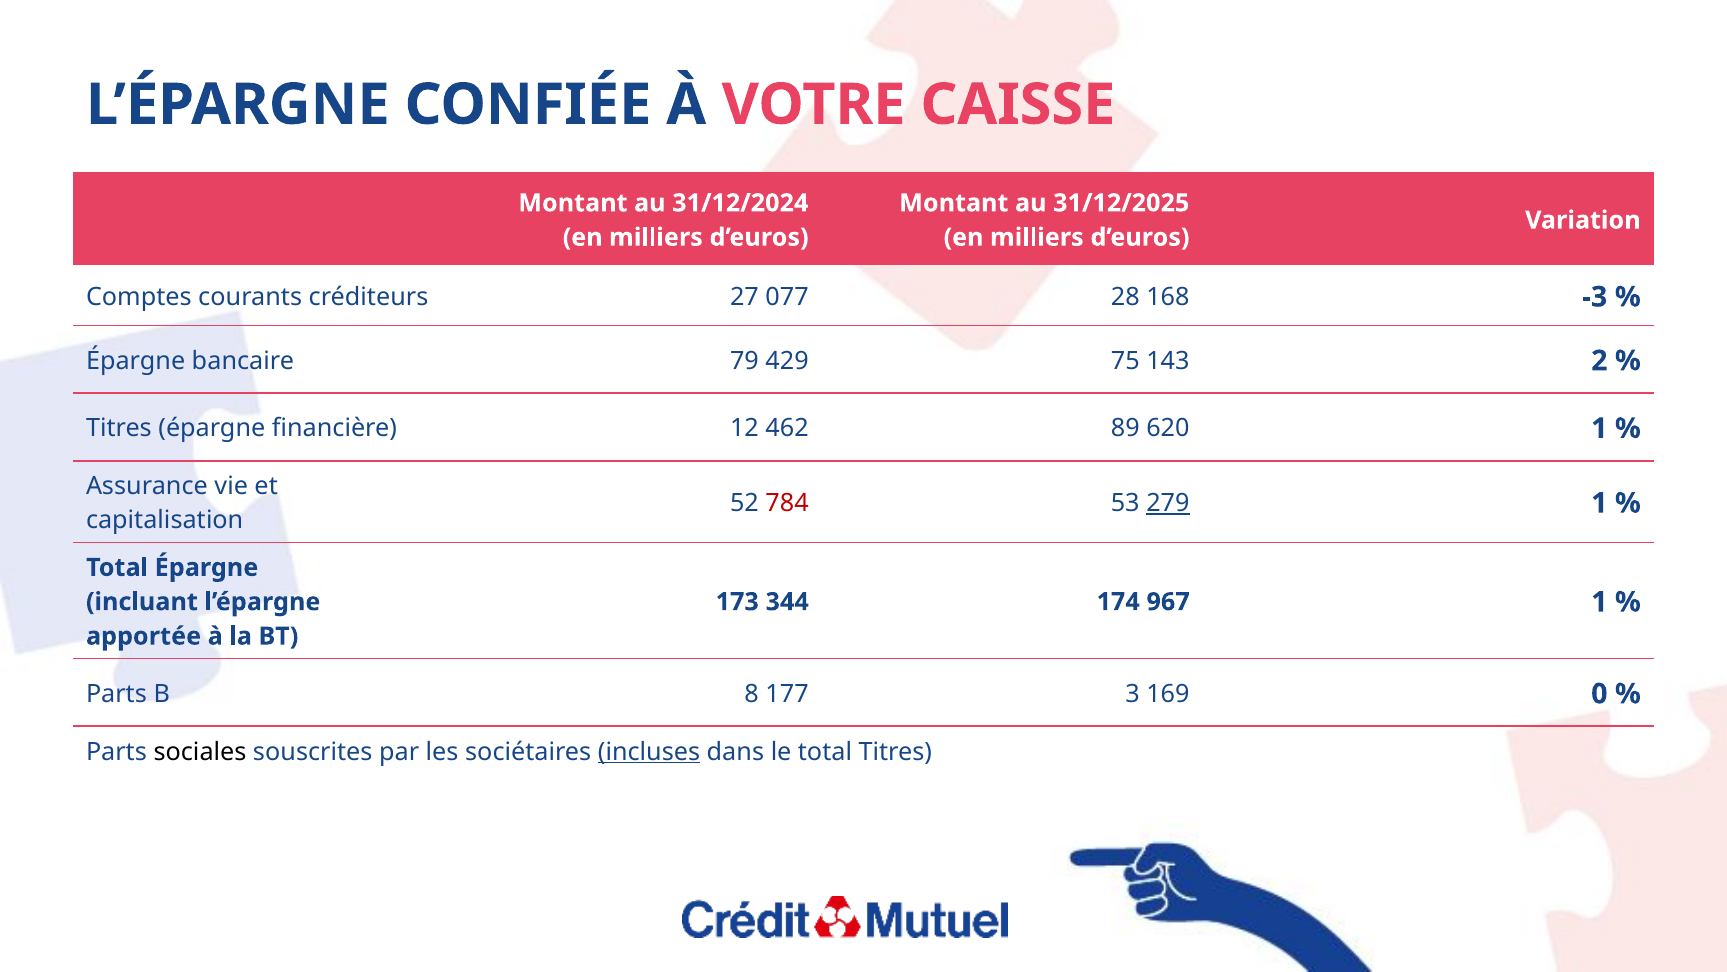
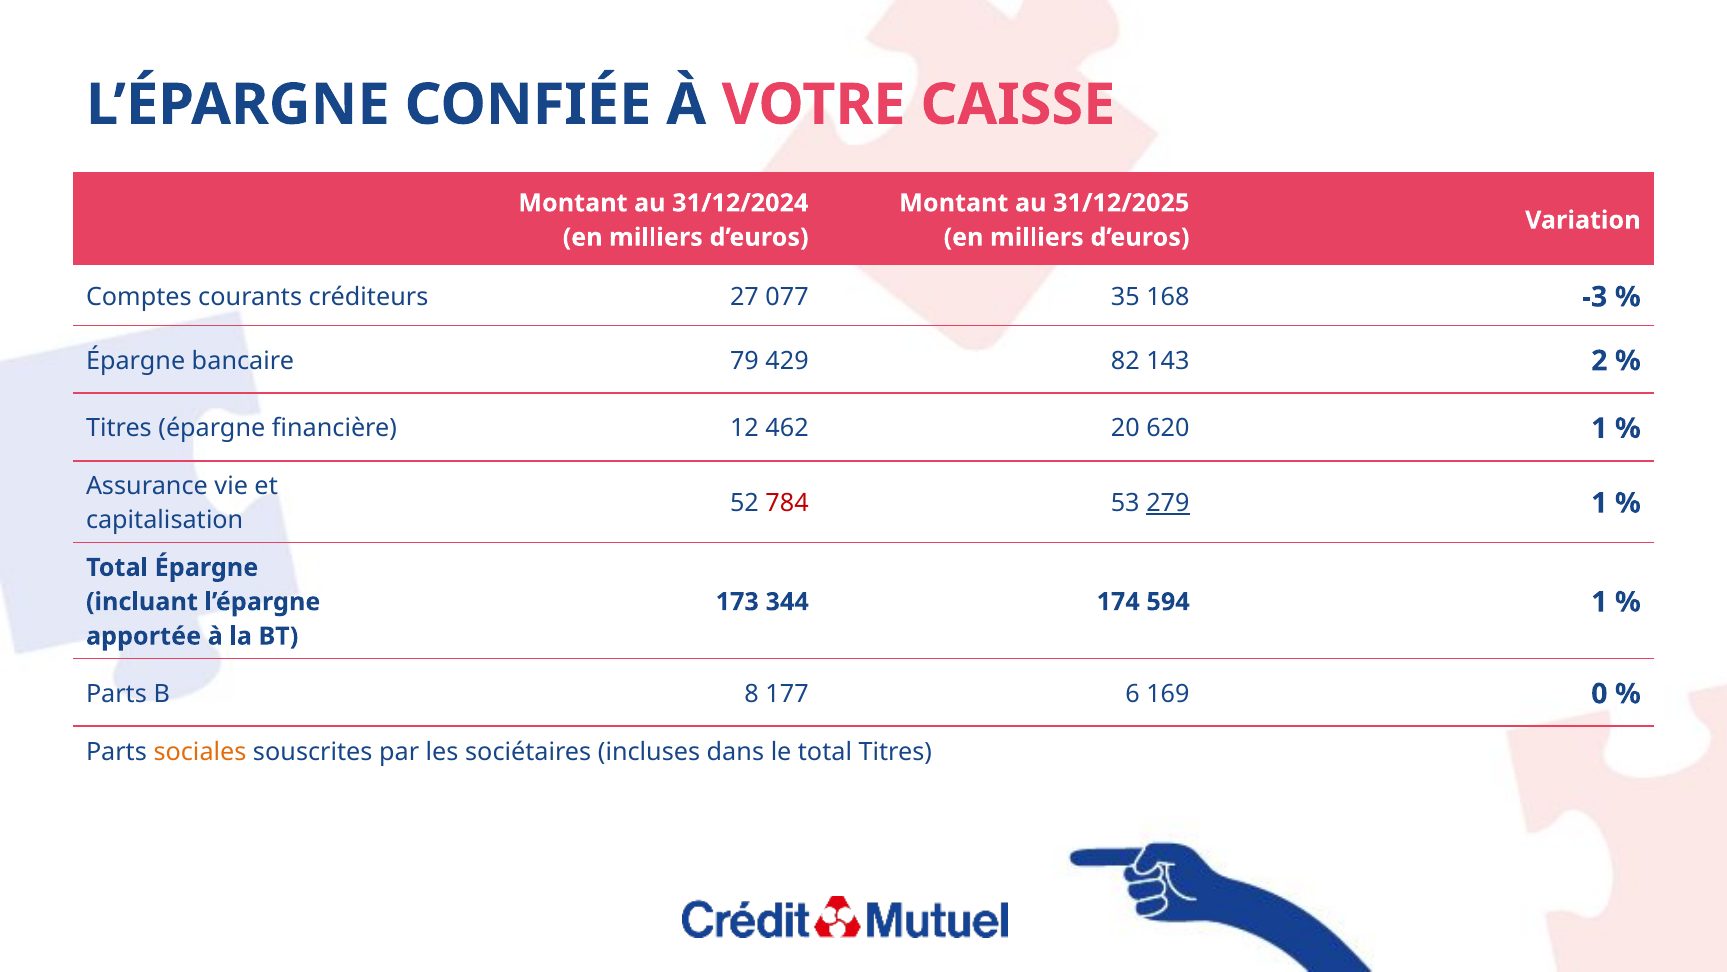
28: 28 -> 35 (1125, 297)
75: 75 -> 82 (1125, 360)
89: 89 -> 20 (1125, 428)
967: 967 -> 594 (1168, 602)
3: 3 -> 6 (1133, 693)
sociales colour: black -> orange (200, 751)
incluses underline: present -> none (649, 751)
